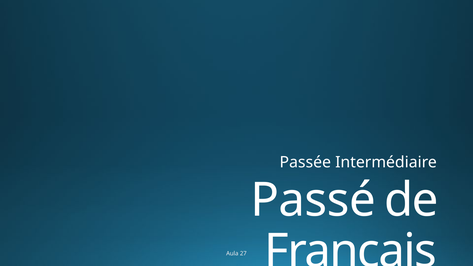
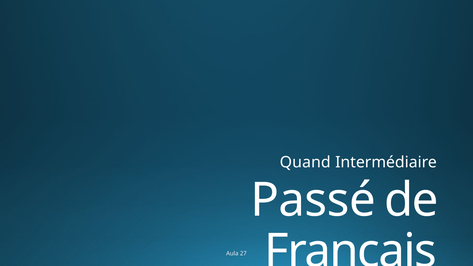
Passée: Passée -> Quand (305, 162)
